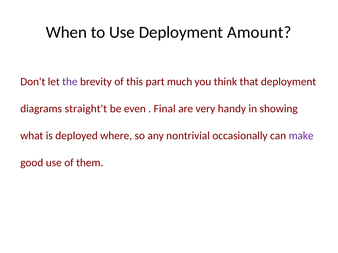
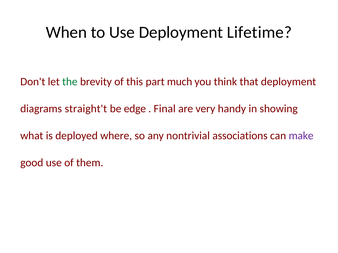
Amount: Amount -> Lifetime (259, 32)
the colour: purple -> green (70, 82)
even: even -> edge (135, 109)
occasionally: occasionally -> associations (240, 136)
